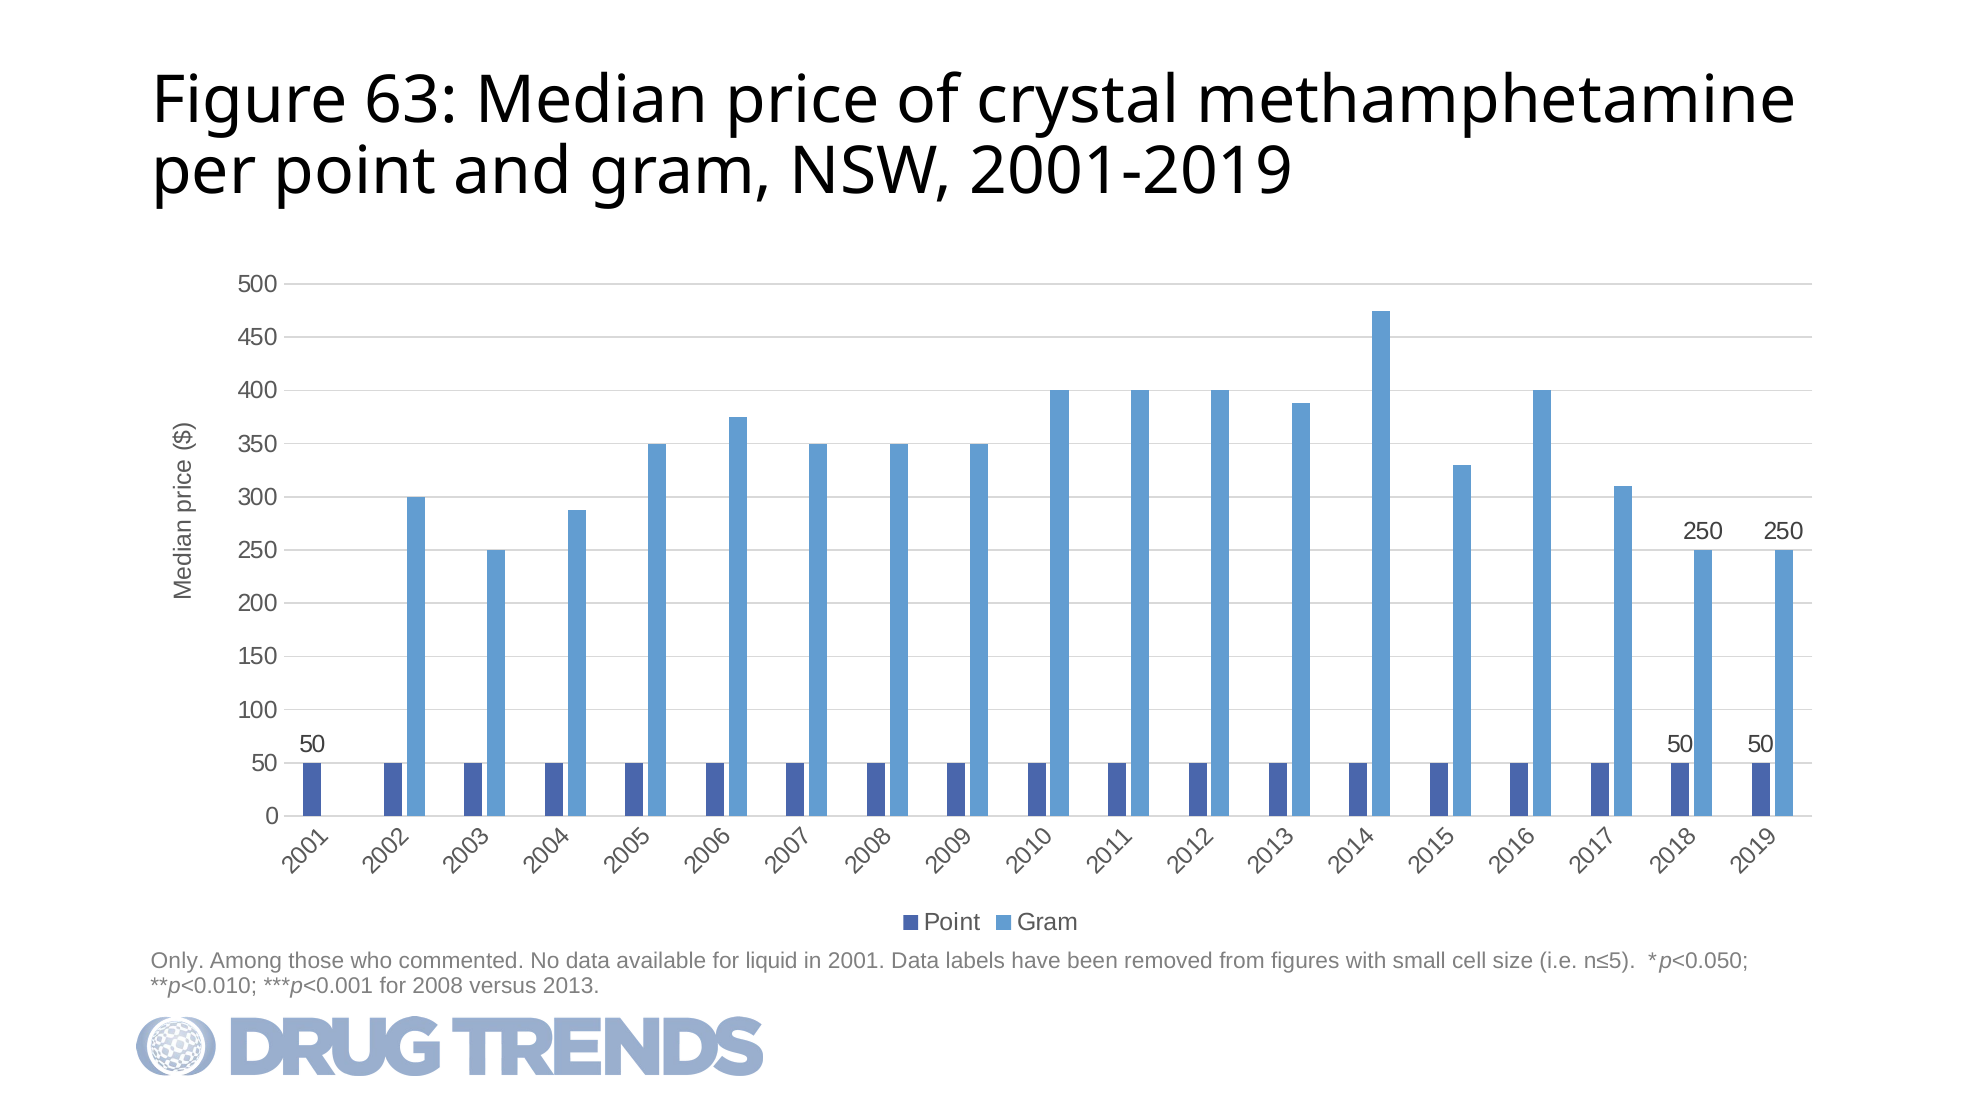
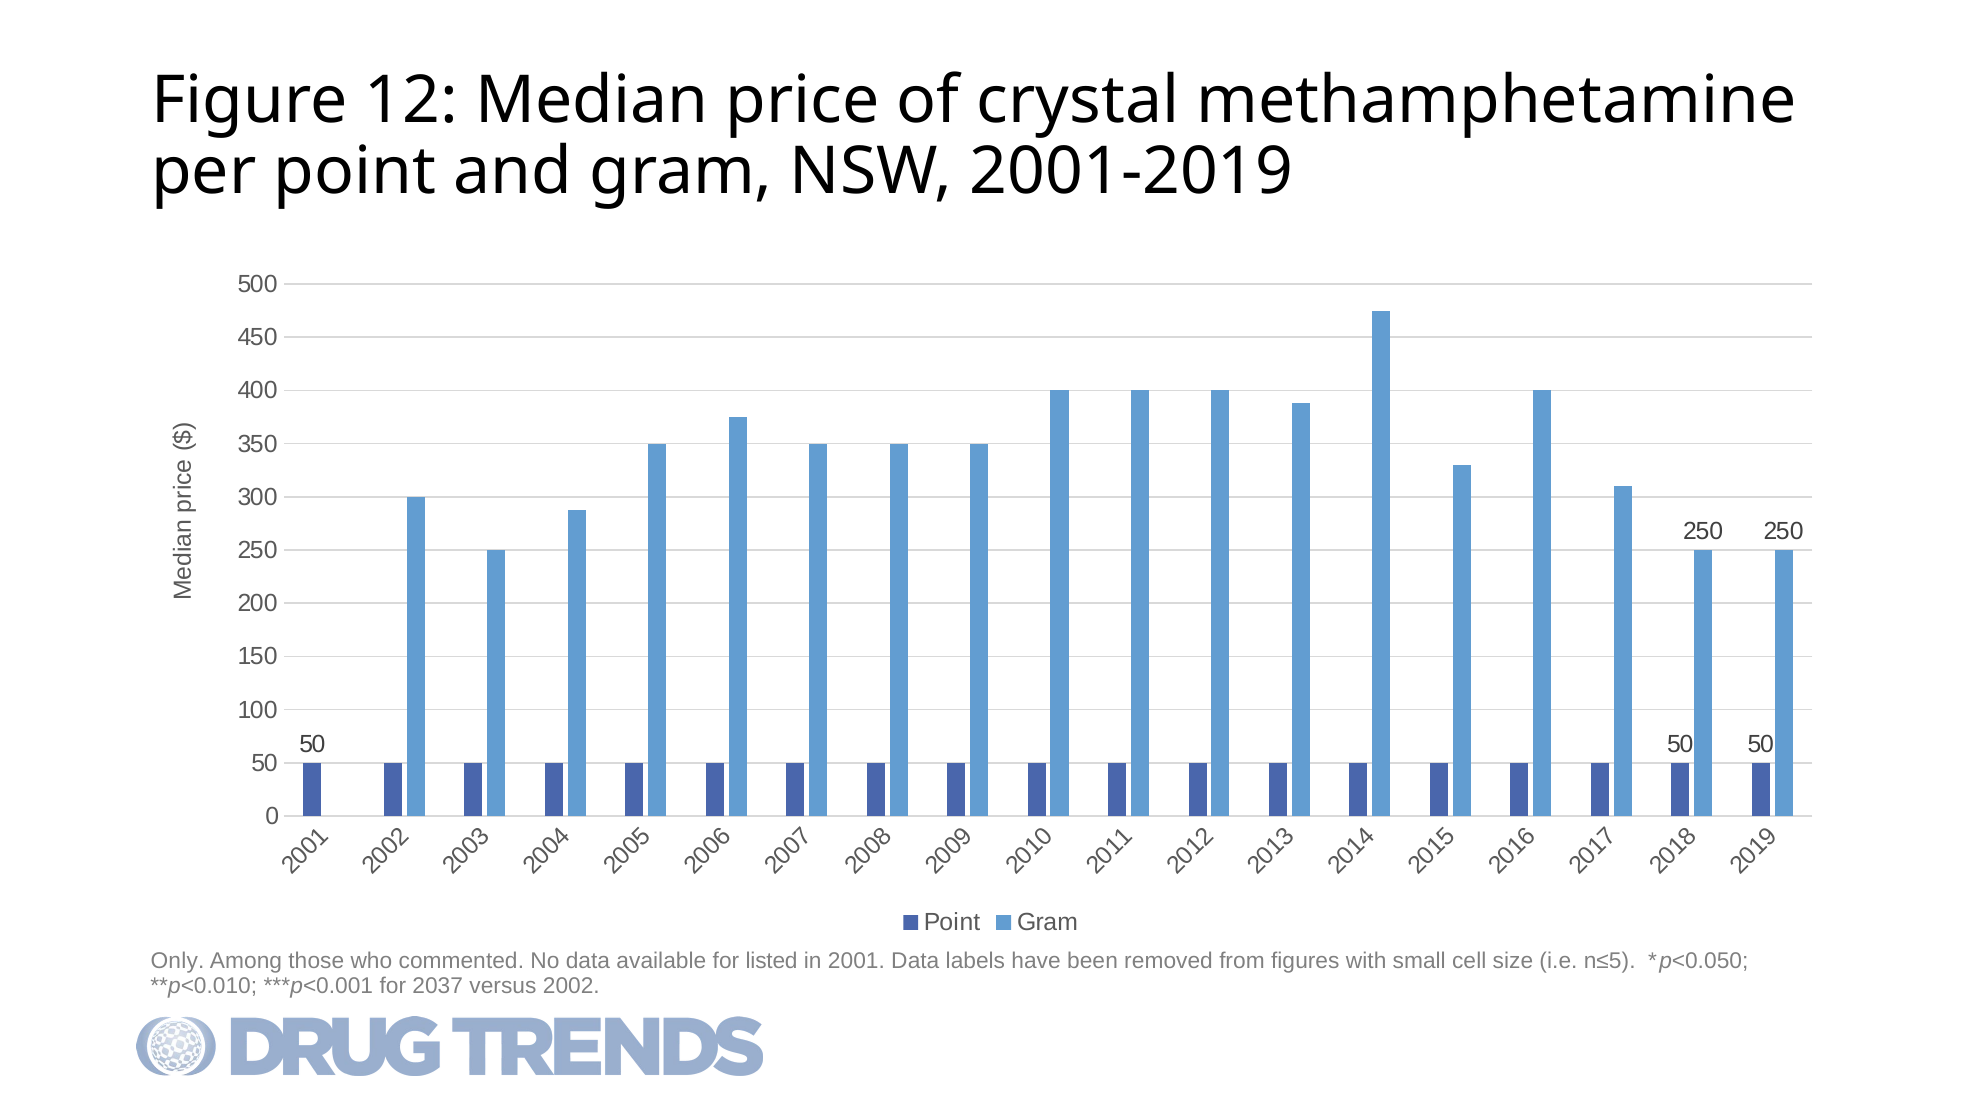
63: 63 -> 12 (411, 100)
liquid: liquid -> listed (772, 961)
2008: 2008 -> 2037 (438, 986)
2013: 2013 -> 2002 (571, 986)
